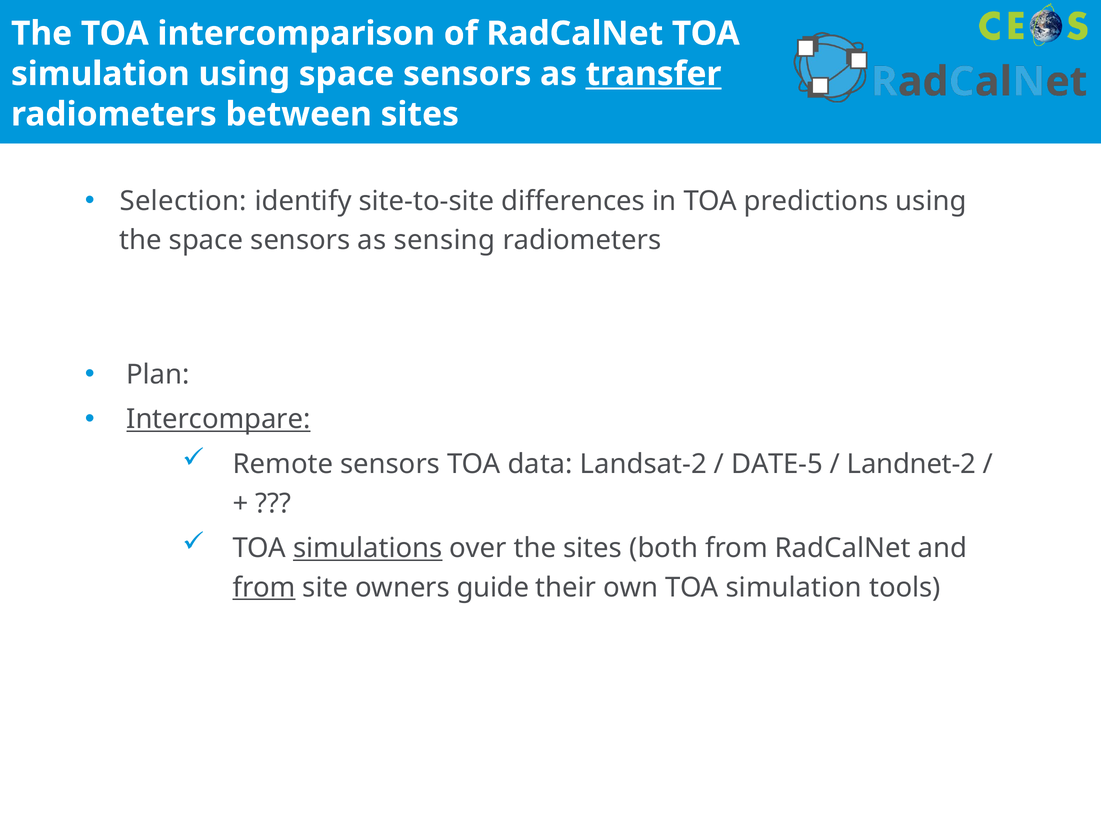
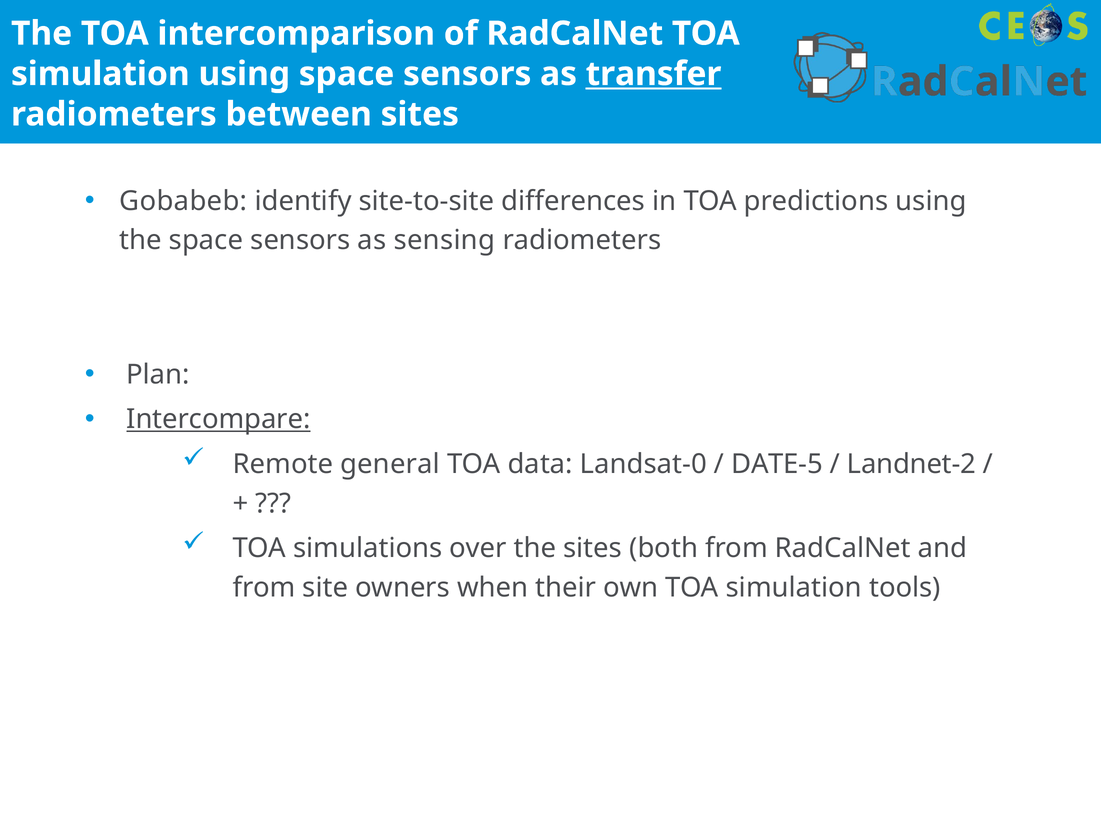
Selection: Selection -> Gobabeb (183, 201)
Remote sensors: sensors -> general (390, 464)
Landsat-2: Landsat-2 -> Landsat-0 (643, 464)
simulations underline: present -> none (368, 548)
from underline: present -> none (264, 587)
guide: guide -> when (493, 587)
